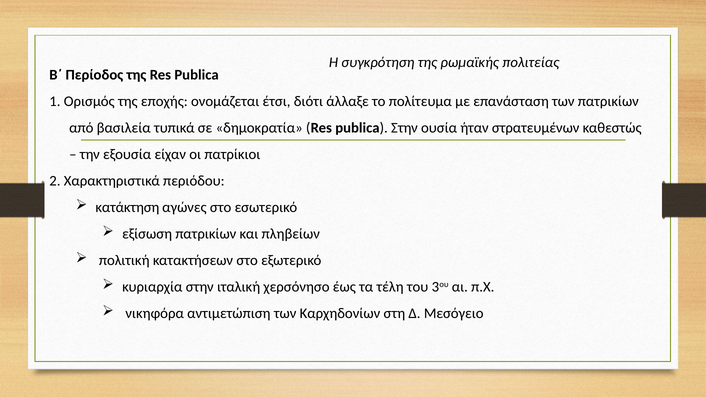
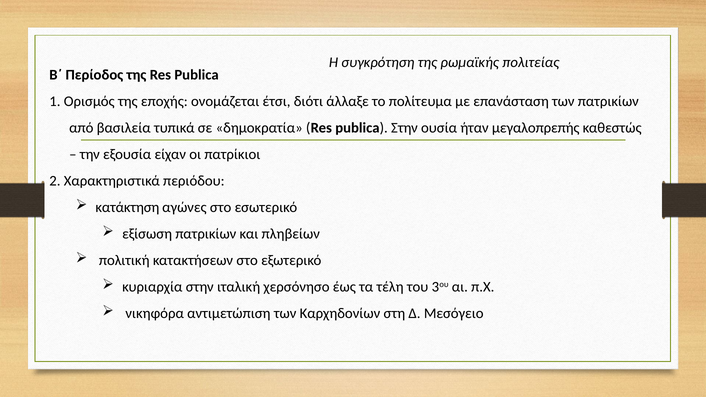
στρατευμένων: στρατευμένων -> μεγαλοπρεπής (536, 128)
